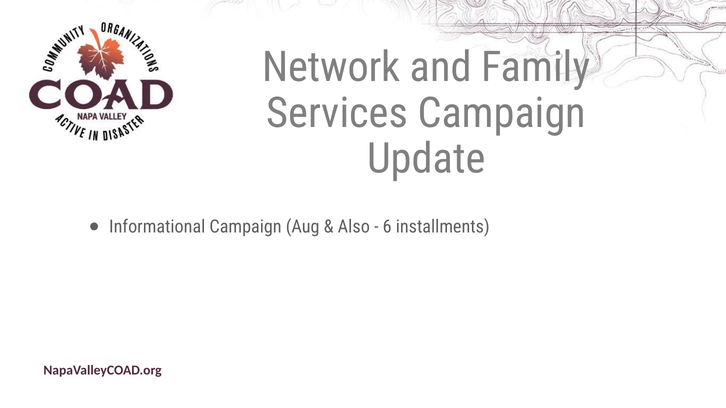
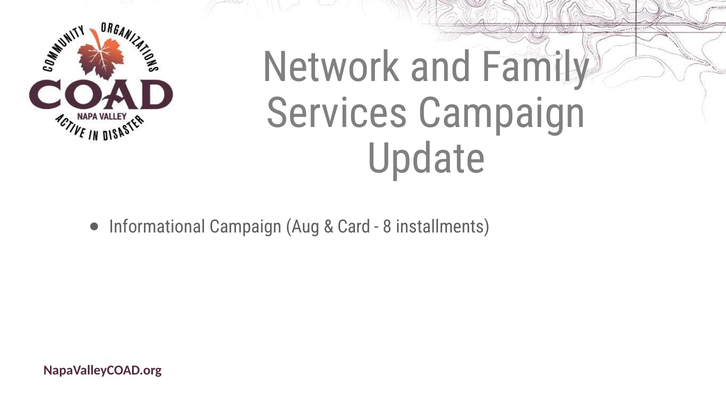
Also: Also -> Card (354, 227)
6: 6 -> 8 (387, 227)
